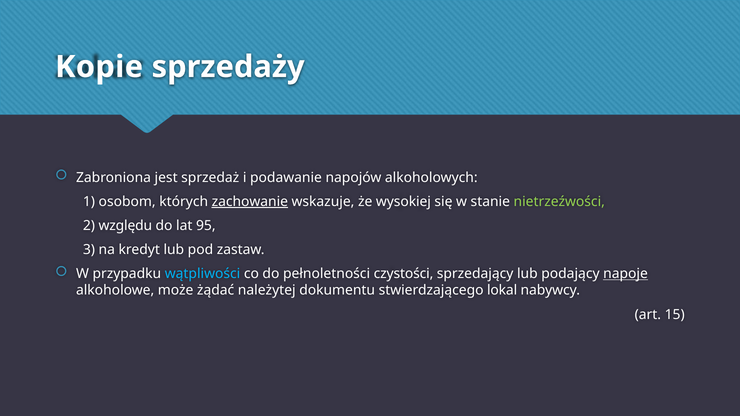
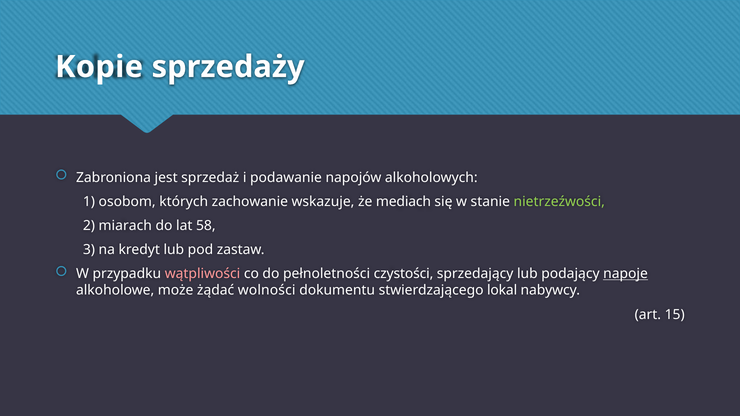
zachowanie underline: present -> none (250, 202)
wysokiej: wysokiej -> mediach (404, 202)
względu: względu -> miarach (125, 226)
95: 95 -> 58 (206, 226)
wątpliwości colour: light blue -> pink (203, 274)
należytej: należytej -> wolności (267, 291)
